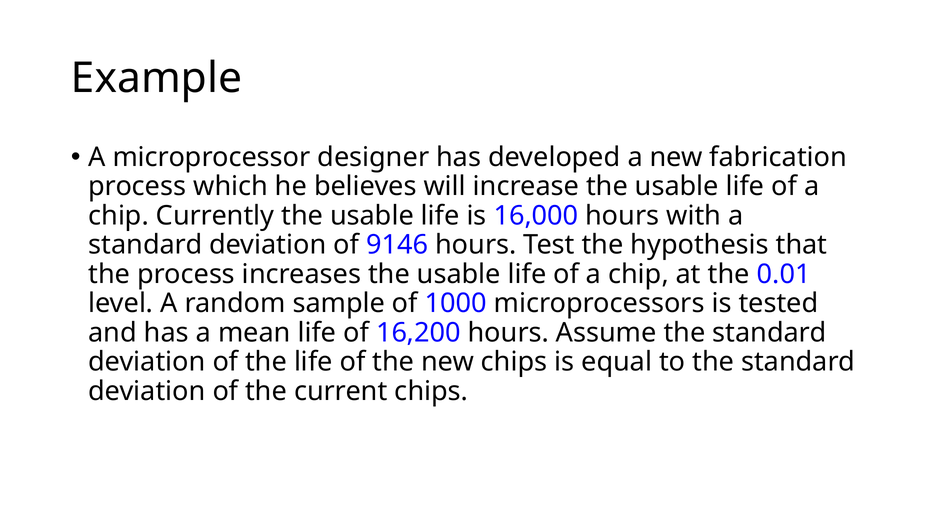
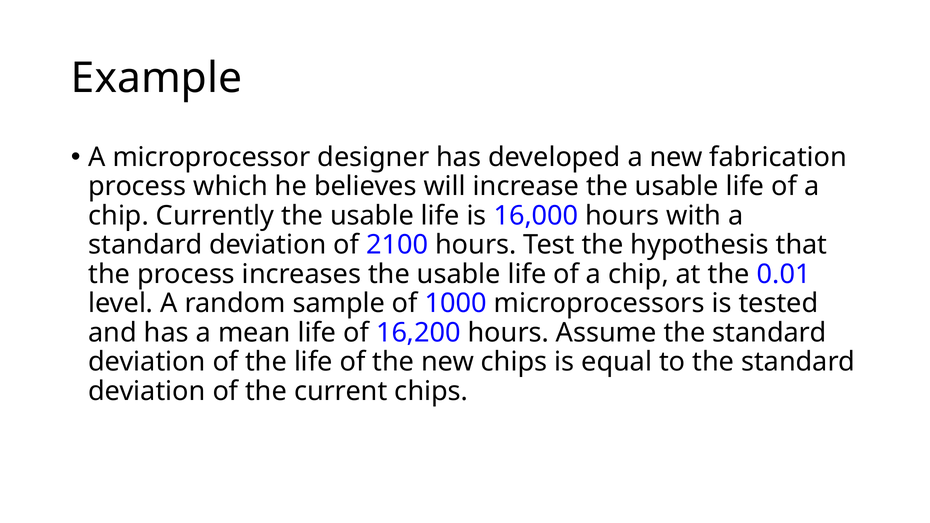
9146: 9146 -> 2100 (397, 245)
